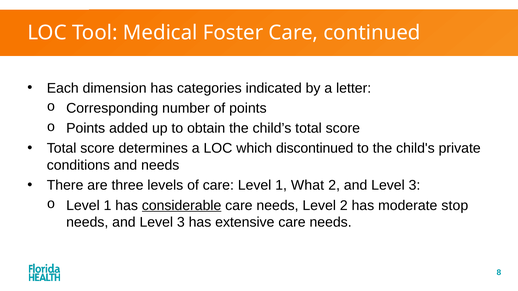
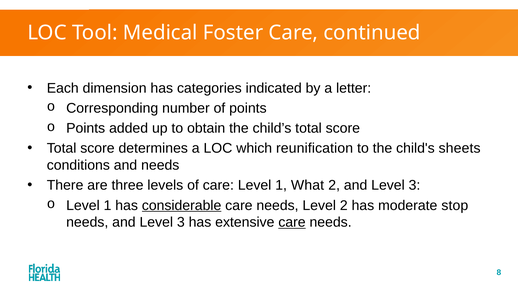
discontinued: discontinued -> reunification (315, 149)
private: private -> sheets (460, 149)
care underline: none -> present (292, 223)
